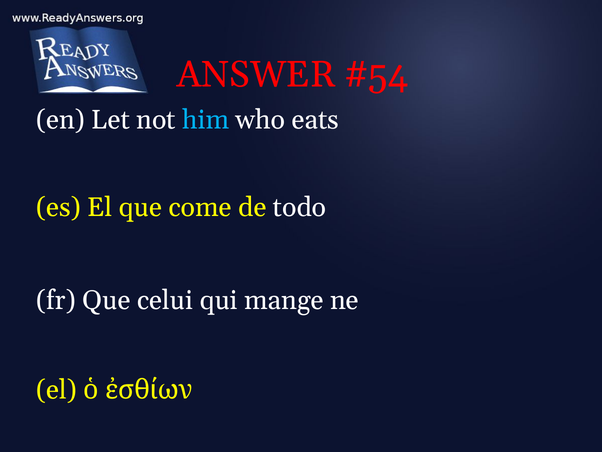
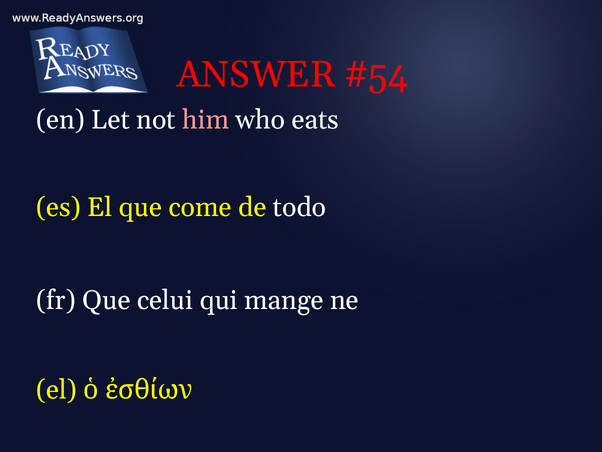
him colour: light blue -> pink (206, 120)
